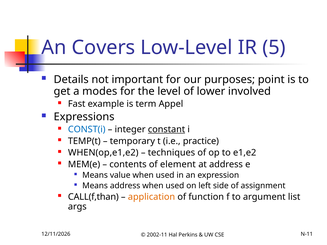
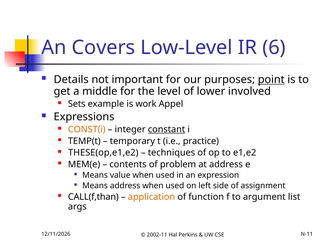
5: 5 -> 6 (274, 48)
point underline: none -> present (271, 80)
modes: modes -> middle (100, 91)
Fast: Fast -> Sets (77, 104)
term: term -> work (146, 104)
CONST(i colour: blue -> orange (87, 130)
WHEN(op,e1,e2: WHEN(op,e1,e2 -> THESE(op,e1,e2 (103, 153)
element: element -> problem (178, 164)
